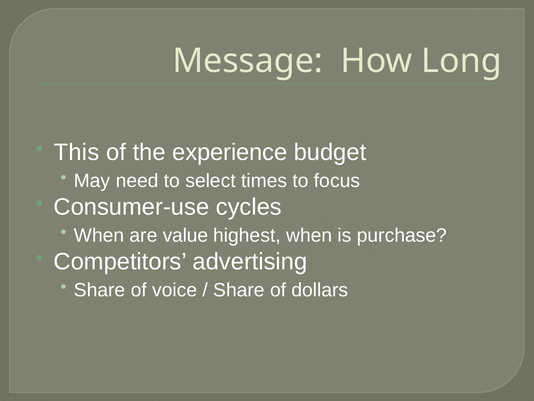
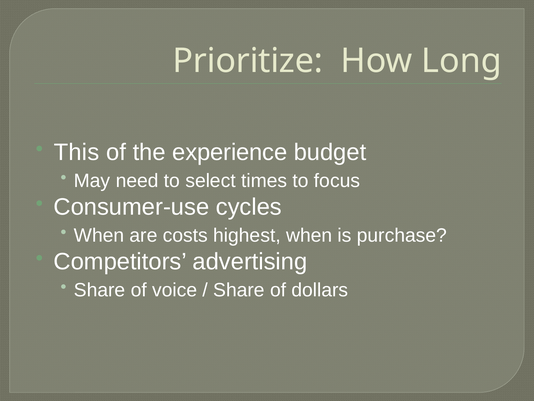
Message: Message -> Prioritize (248, 61)
value: value -> costs (185, 235)
